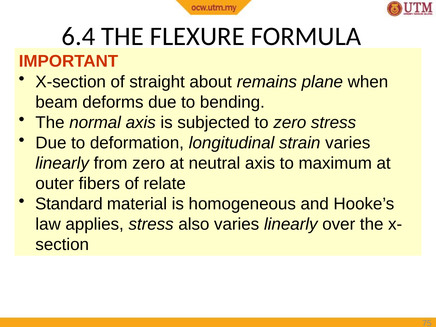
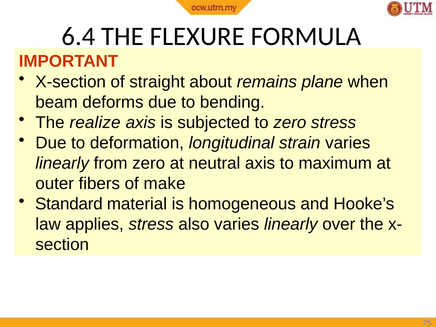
normal: normal -> realize (95, 122)
relate: relate -> make (165, 184)
